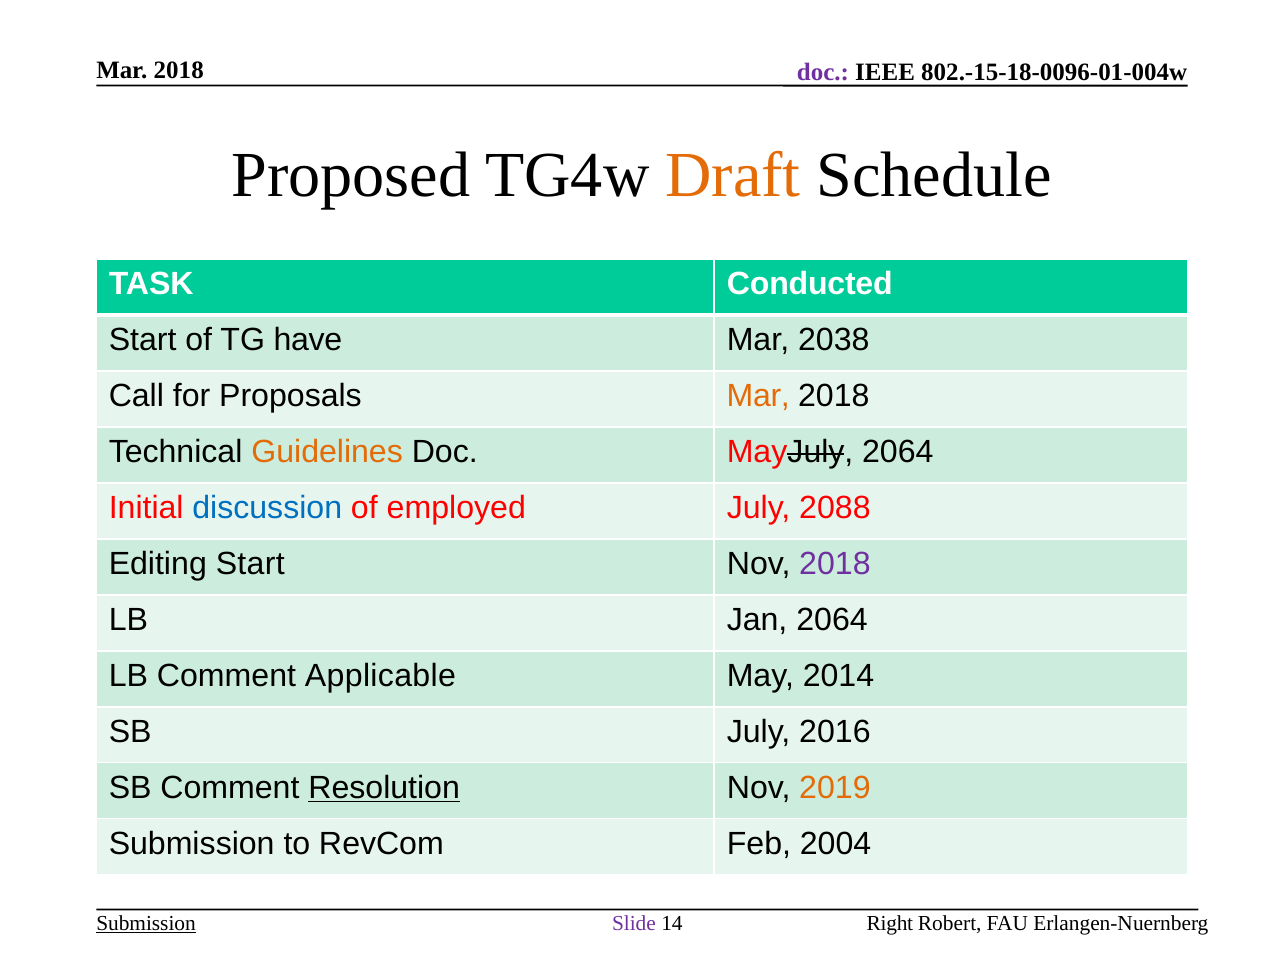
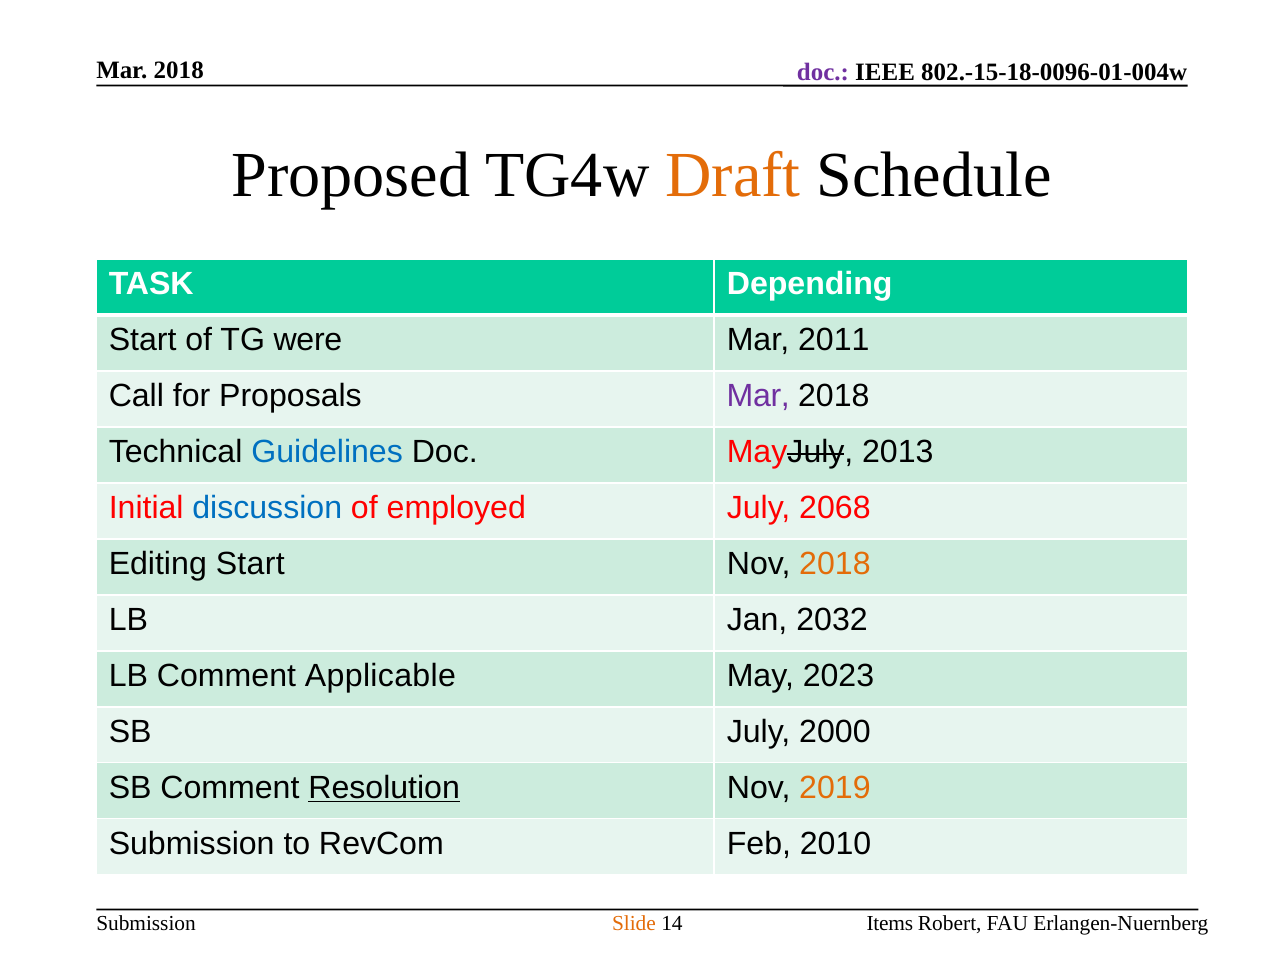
Conducted: Conducted -> Depending (810, 284)
have: have -> were (308, 340)
2038: 2038 -> 2011 (834, 340)
Mar colour: orange -> purple (758, 396)
Guidelines colour: orange -> blue (327, 452)
MayJuly 2064: 2064 -> 2013 (898, 452)
2088: 2088 -> 2068 (835, 508)
2018 colour: purple -> orange (835, 564)
Jan 2064: 2064 -> 2032 (832, 620)
2014: 2014 -> 2023 (839, 676)
2016: 2016 -> 2000 (835, 732)
2004: 2004 -> 2010 (836, 844)
Submission underline: present -> none (146, 924)
Slide colour: purple -> orange (634, 924)
Right: Right -> Items (890, 924)
